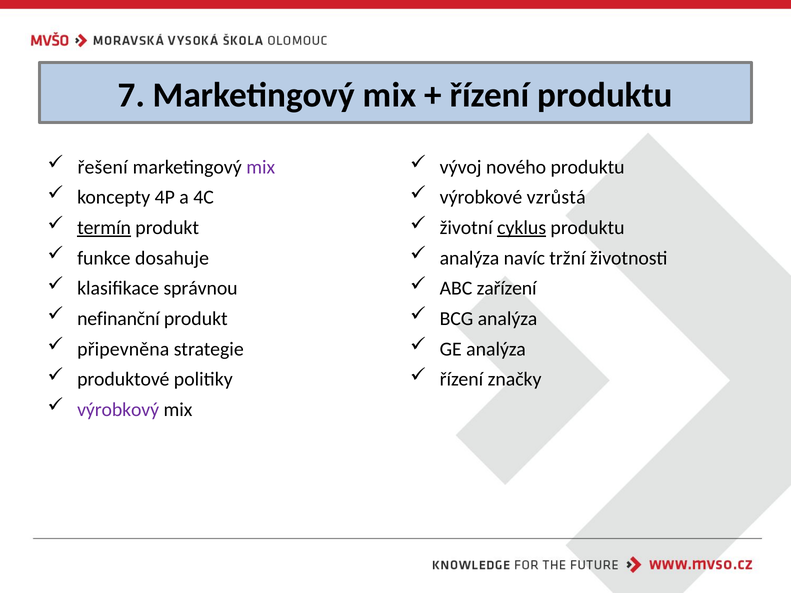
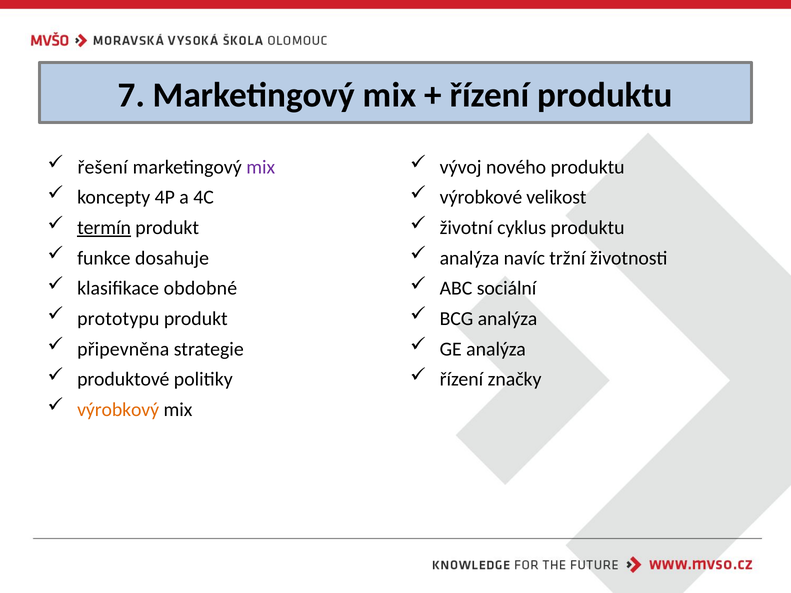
vzrůstá: vzrůstá -> velikost (556, 197)
cyklus underline: present -> none (522, 228)
správnou: správnou -> obdobné (200, 288)
zařízení: zařízení -> sociální (507, 288)
nefinanční: nefinanční -> prototypu (118, 319)
výrobkový colour: purple -> orange (118, 410)
